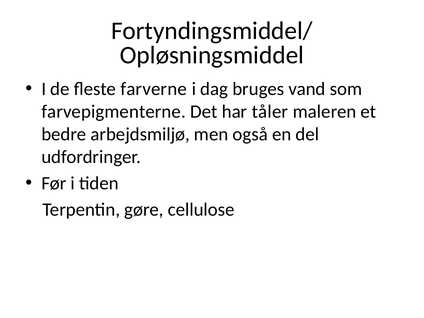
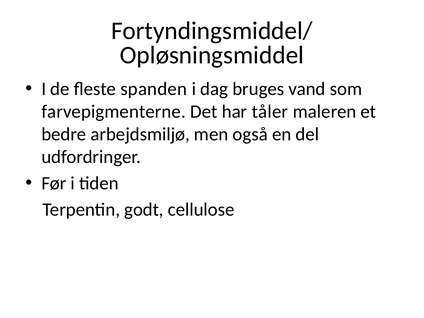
farverne: farverne -> spanden (154, 89)
gøre: gøre -> godt (144, 210)
